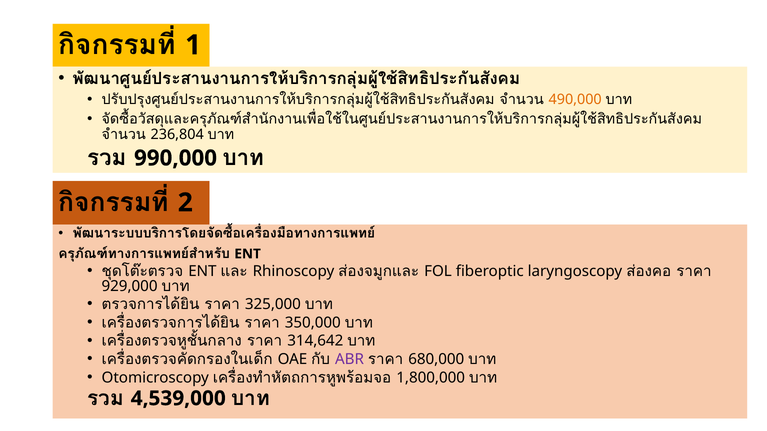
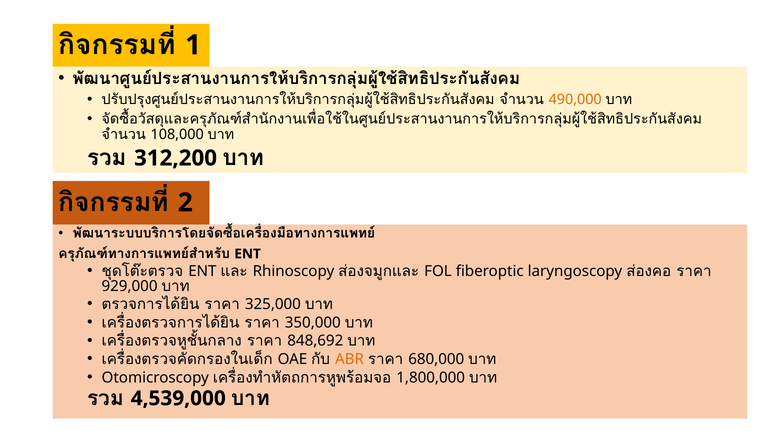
236,804: 236,804 -> 108,000 (177, 134)
990,000: 990,000 -> 312,200 (176, 158)
314,642: 314,642 -> 848,692 (315, 341)
ABR colour: purple -> orange (350, 360)
